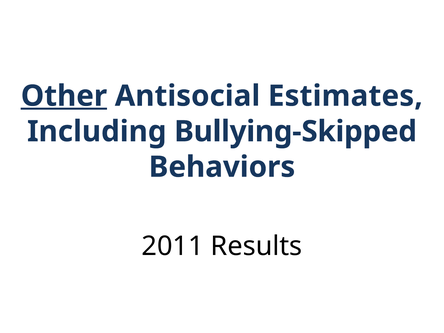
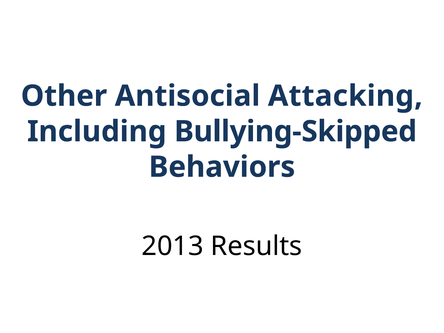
Other underline: present -> none (64, 96)
Estimates: Estimates -> Attacking (345, 96)
2011: 2011 -> 2013 (173, 246)
